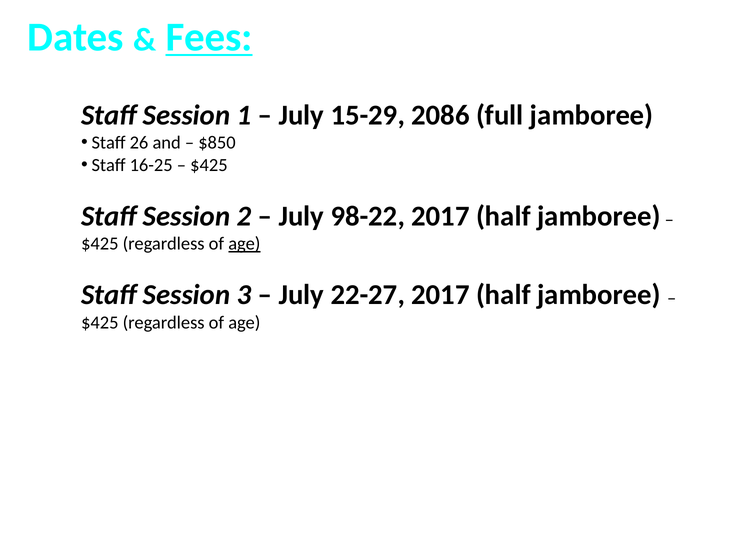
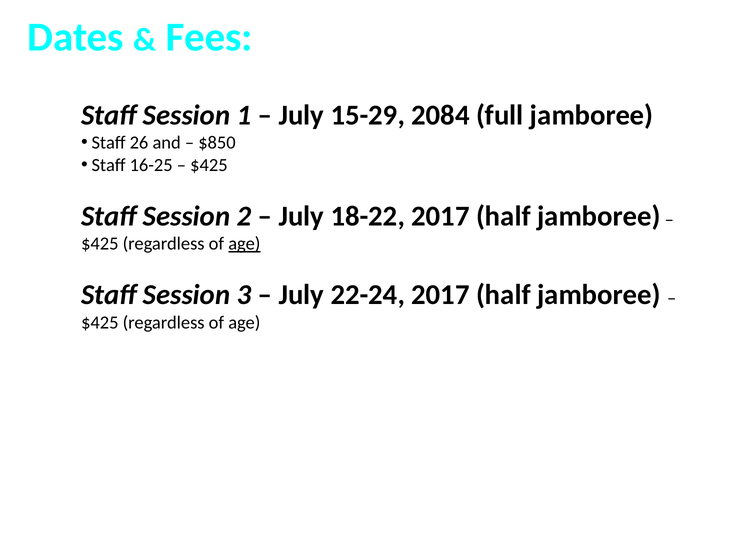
Fees underline: present -> none (209, 37)
2086: 2086 -> 2084 (440, 115)
98-22: 98-22 -> 18-22 (368, 216)
22-27: 22-27 -> 22-24 (368, 295)
